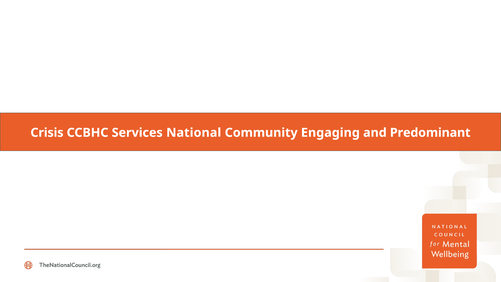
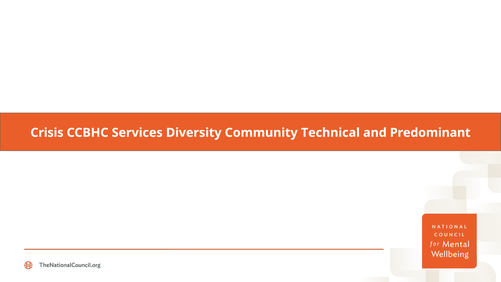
National: National -> Diversity (194, 133)
Engaging: Engaging -> Technical (330, 133)
